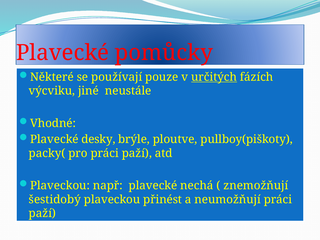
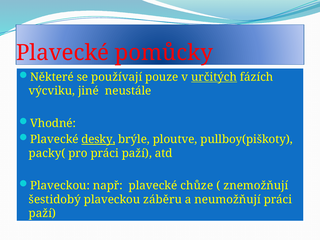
desky underline: none -> present (98, 139)
nechá: nechá -> chůze (197, 186)
přinést: přinést -> záběru (163, 199)
